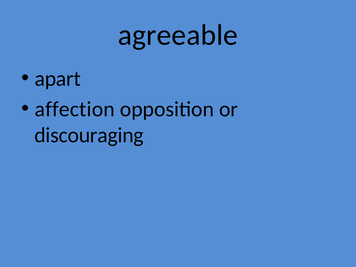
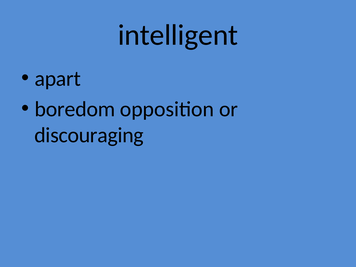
agreeable: agreeable -> intelligent (178, 35)
affection: affection -> boredom (75, 109)
